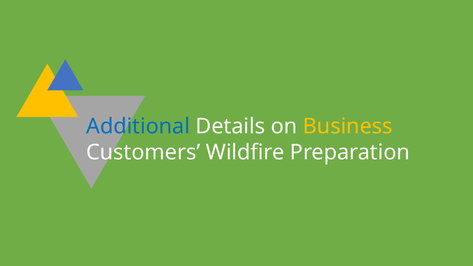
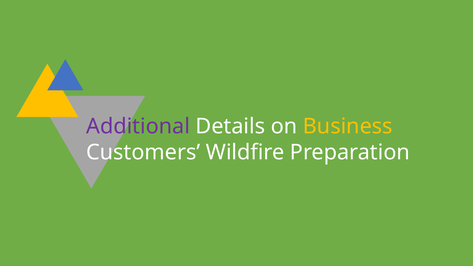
Additional colour: blue -> purple (138, 126)
